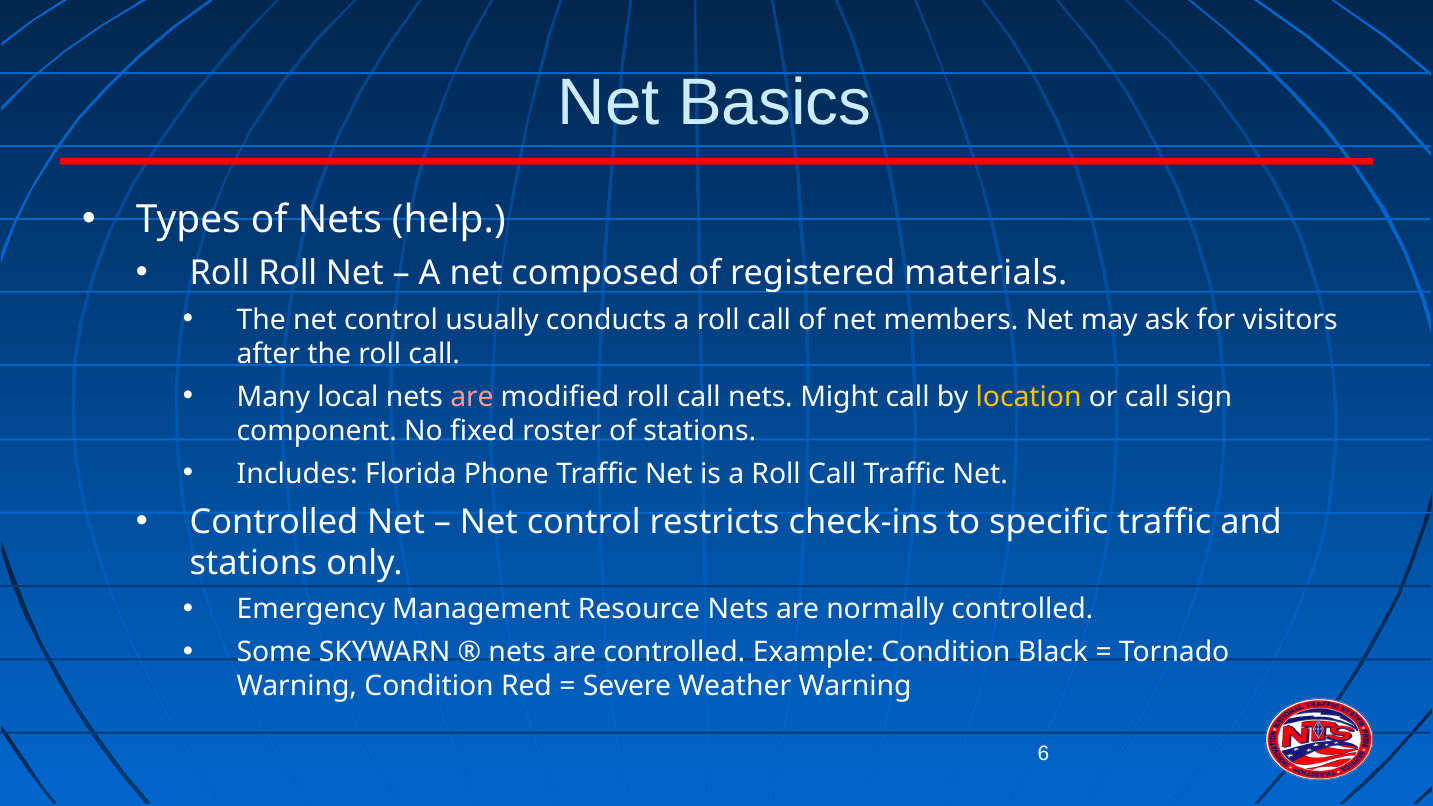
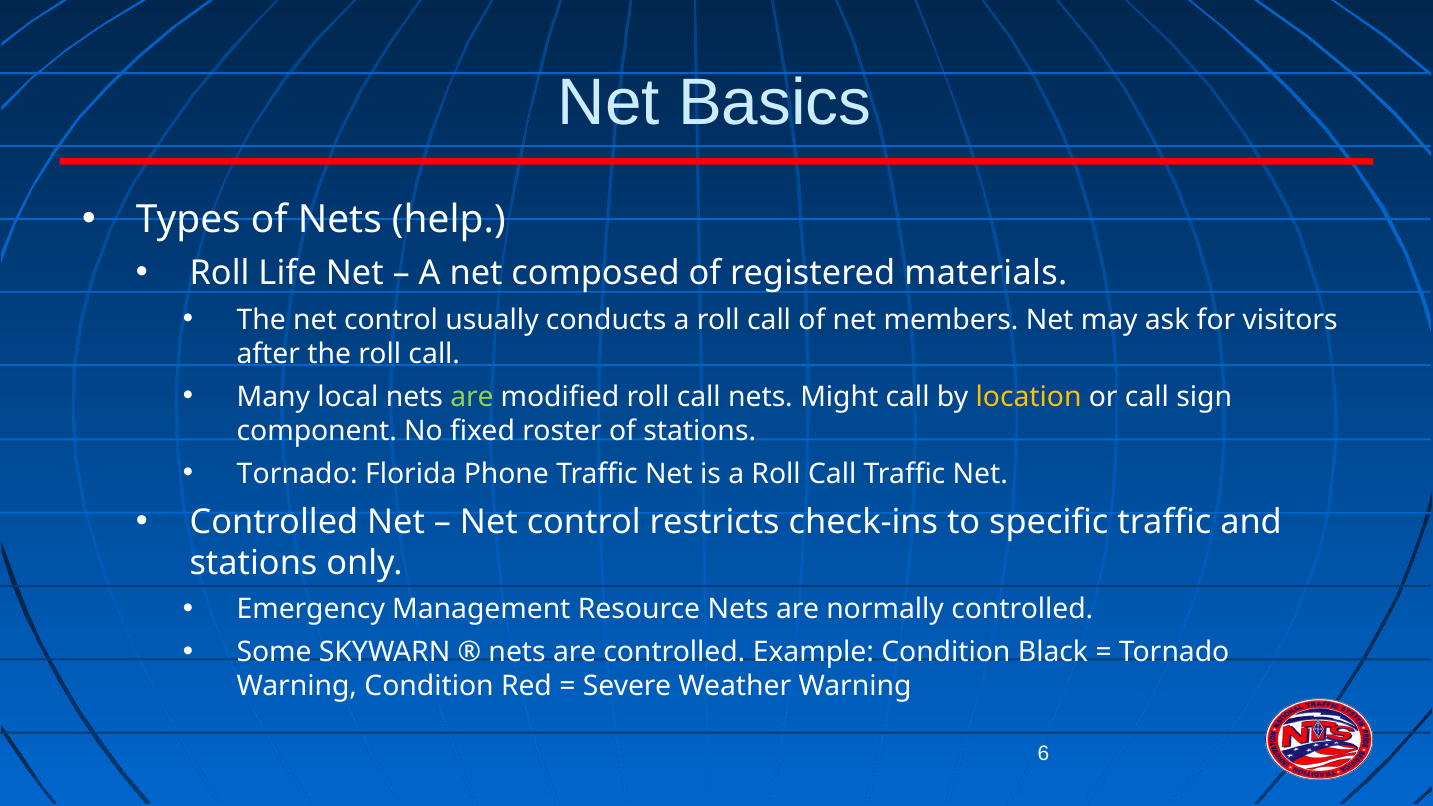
Roll Roll: Roll -> Life (288, 274)
are colour: pink -> light green (472, 397)
Includes: Includes -> Tornado (297, 474)
